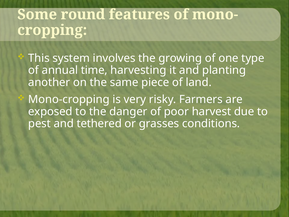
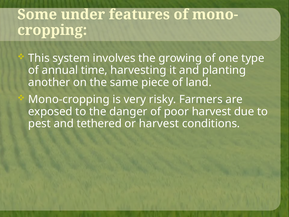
round: round -> under (83, 14)
or grasses: grasses -> harvest (159, 124)
